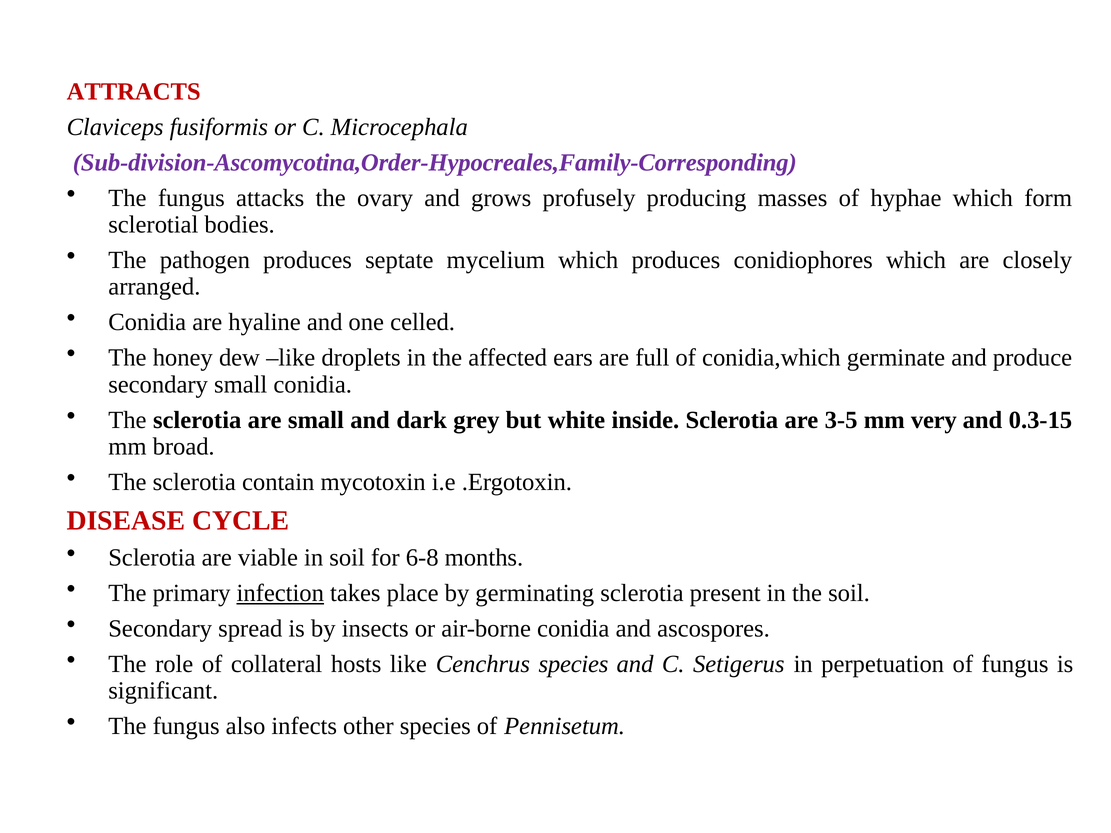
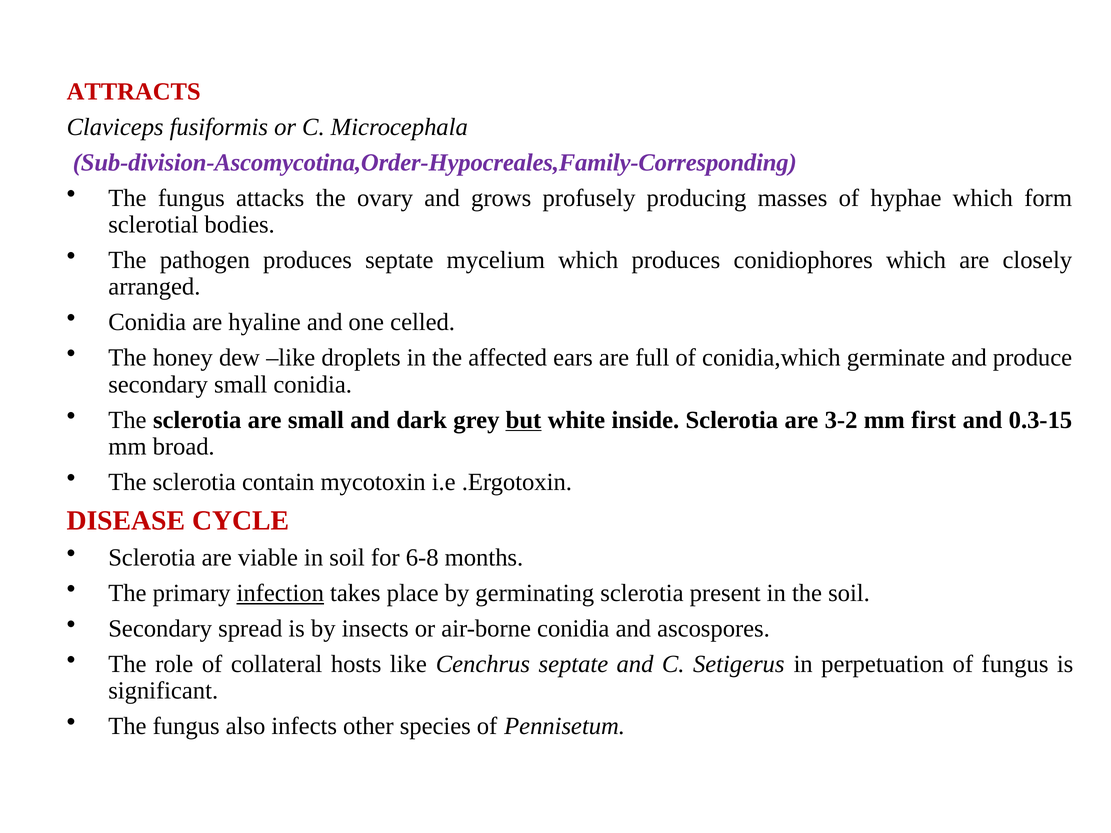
but underline: none -> present (524, 420)
3-5: 3-5 -> 3-2 (841, 420)
very: very -> first (934, 420)
Cenchrus species: species -> septate (573, 664)
